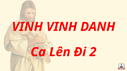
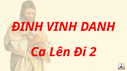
VINH: VINH -> ĐINH (27, 27)
